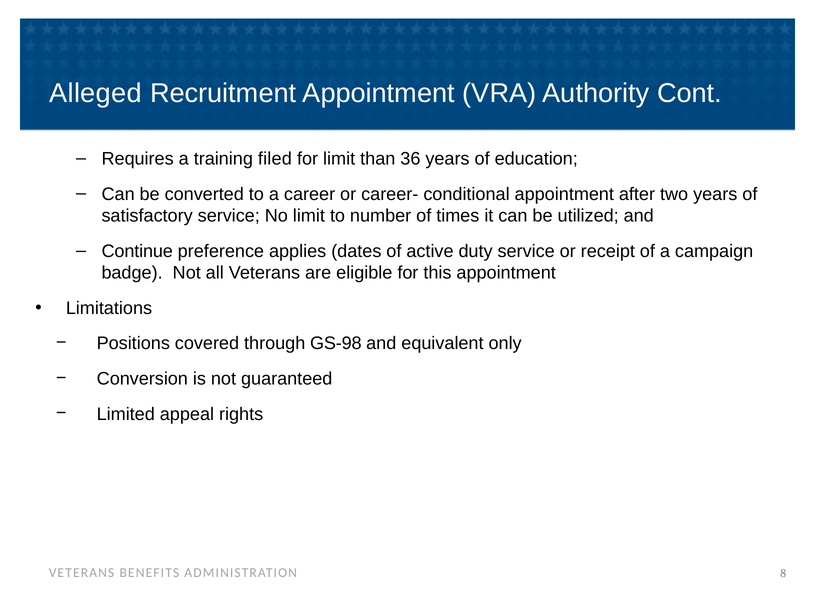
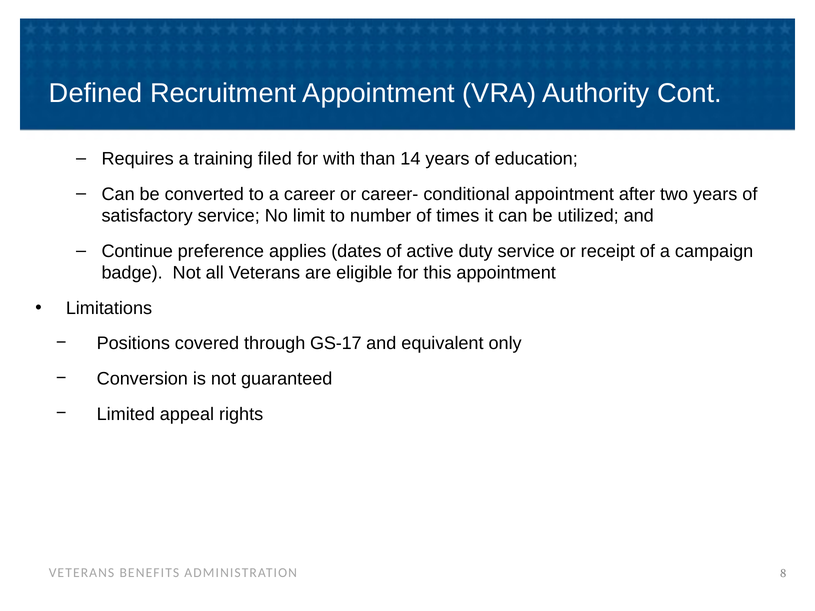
Alleged: Alleged -> Defined (96, 93)
for limit: limit -> with (339, 159)
36: 36 -> 14 (410, 159)
GS-98: GS-98 -> GS-17 (336, 344)
